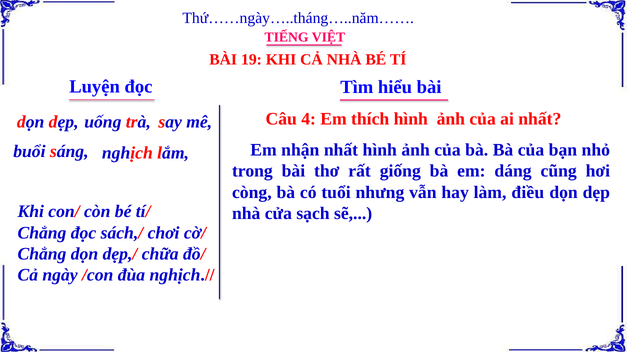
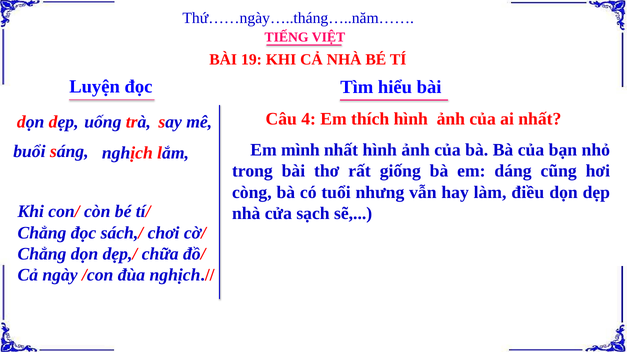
nhận: nhận -> mình (300, 150)
